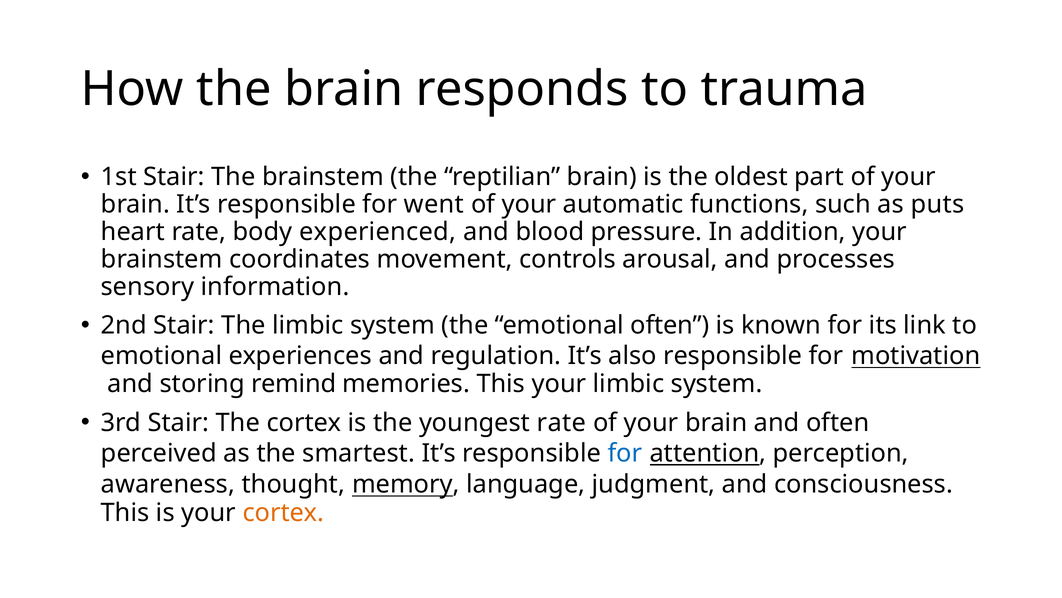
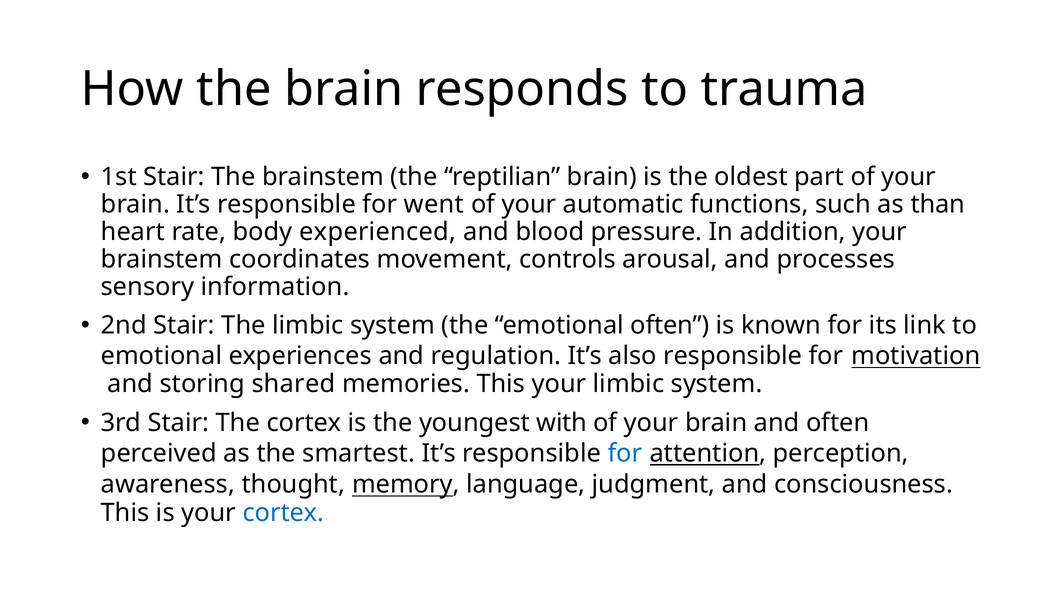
puts: puts -> than (938, 204)
remind: remind -> shared (293, 384)
youngest rate: rate -> with (562, 422)
cortex colour: orange -> blue (283, 512)
